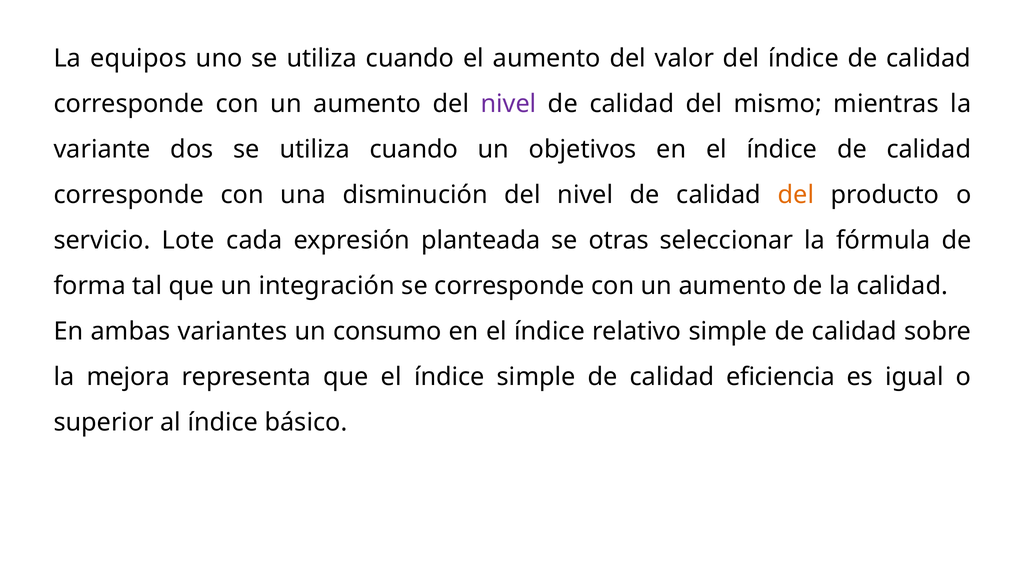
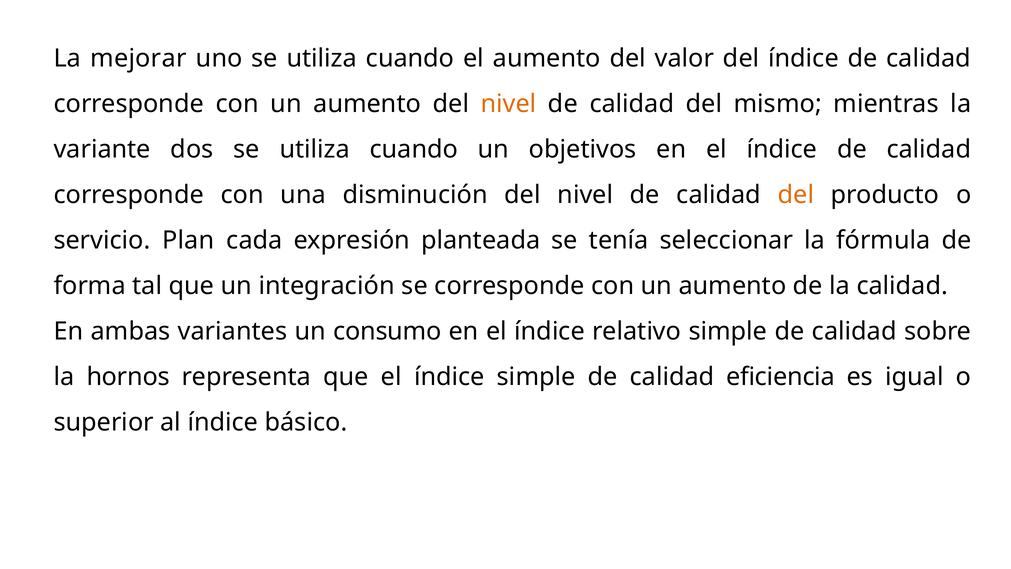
equipos: equipos -> mejorar (138, 58)
nivel colour: purple -> orange (509, 104)
Lote: Lote -> Plan (188, 240)
otras: otras -> tenía (619, 240)
mejora: mejora -> hornos (128, 377)
